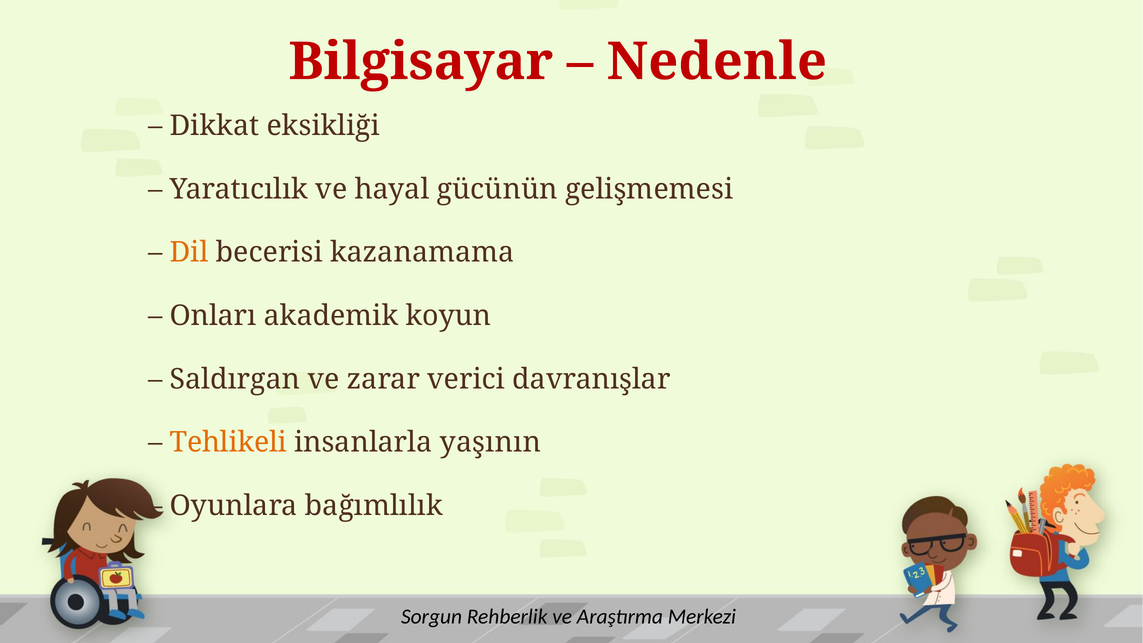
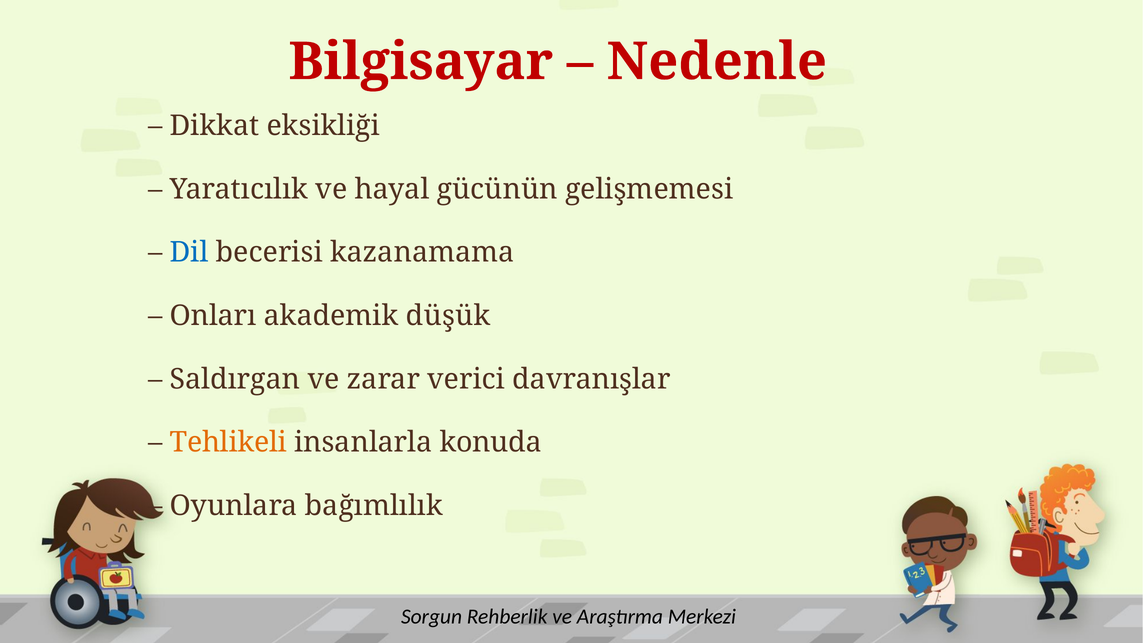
Dil colour: orange -> blue (189, 252)
koyun: koyun -> düşük (448, 316)
yaşının: yaşının -> konuda (491, 443)
